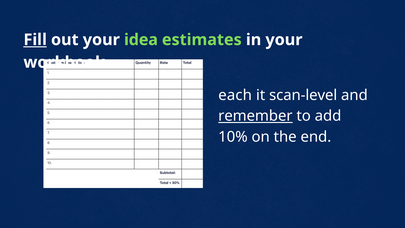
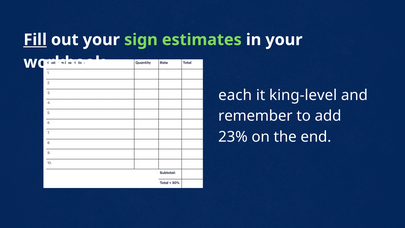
idea: idea -> sign (141, 40)
scan-level: scan-level -> king-level (303, 95)
remember underline: present -> none (255, 116)
10%: 10% -> 23% (233, 137)
